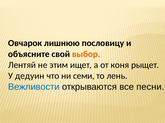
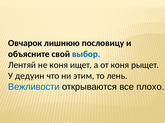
выбор colour: orange -> blue (86, 54)
не этим: этим -> коня (59, 65)
семи: семи -> этим (84, 76)
песни: песни -> плохо (150, 87)
